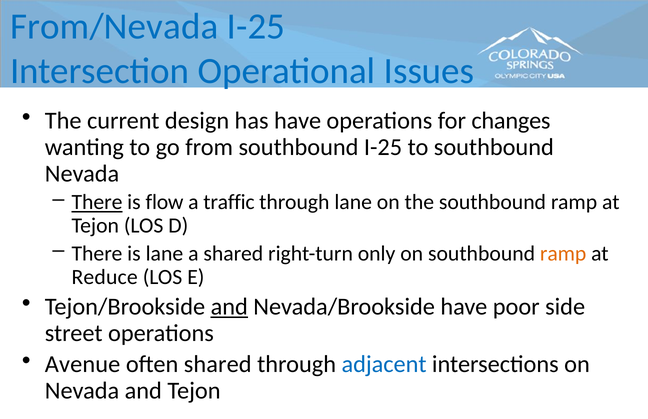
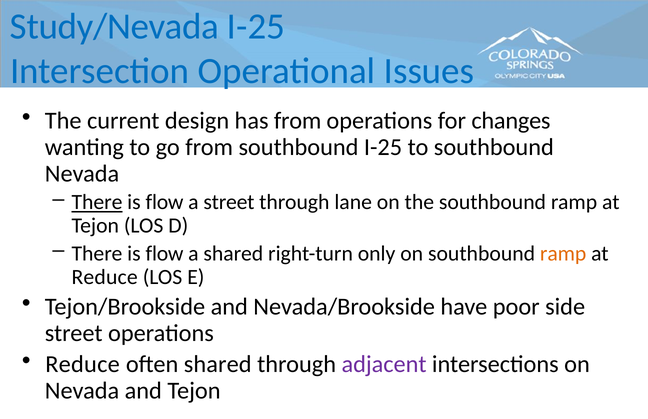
From/Nevada: From/Nevada -> Study/Nevada (115, 27)
has have: have -> from (298, 121)
a traffic: traffic -> street (229, 202)
lane: lane -> flow (165, 254)
and underline: present -> none (229, 307)
Avenue: Avenue -> Reduce (83, 365)
adjacent colour: blue -> purple (384, 365)
